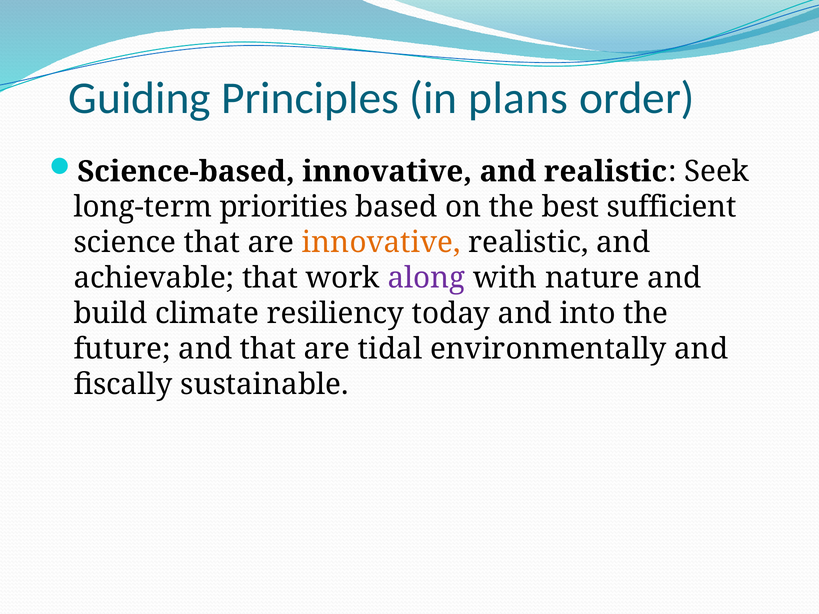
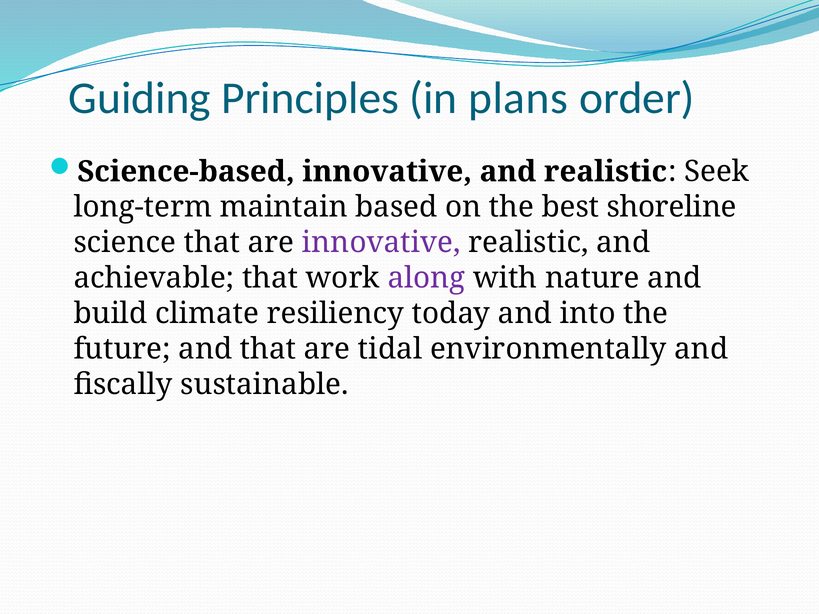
priorities: priorities -> maintain (284, 207)
sufficient: sufficient -> shoreline (672, 207)
innovative colour: orange -> purple (381, 243)
